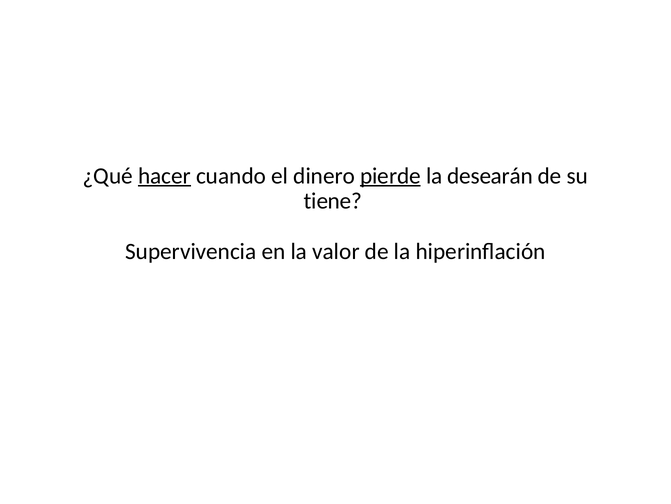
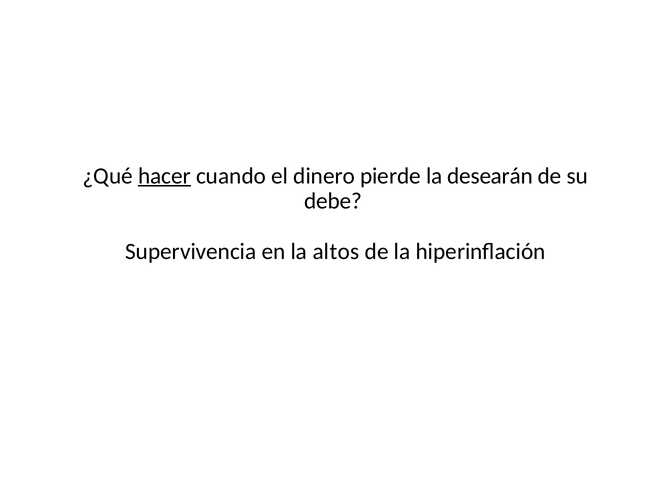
pierde underline: present -> none (390, 176)
tiene: tiene -> debe (333, 201)
valor: valor -> altos (336, 251)
